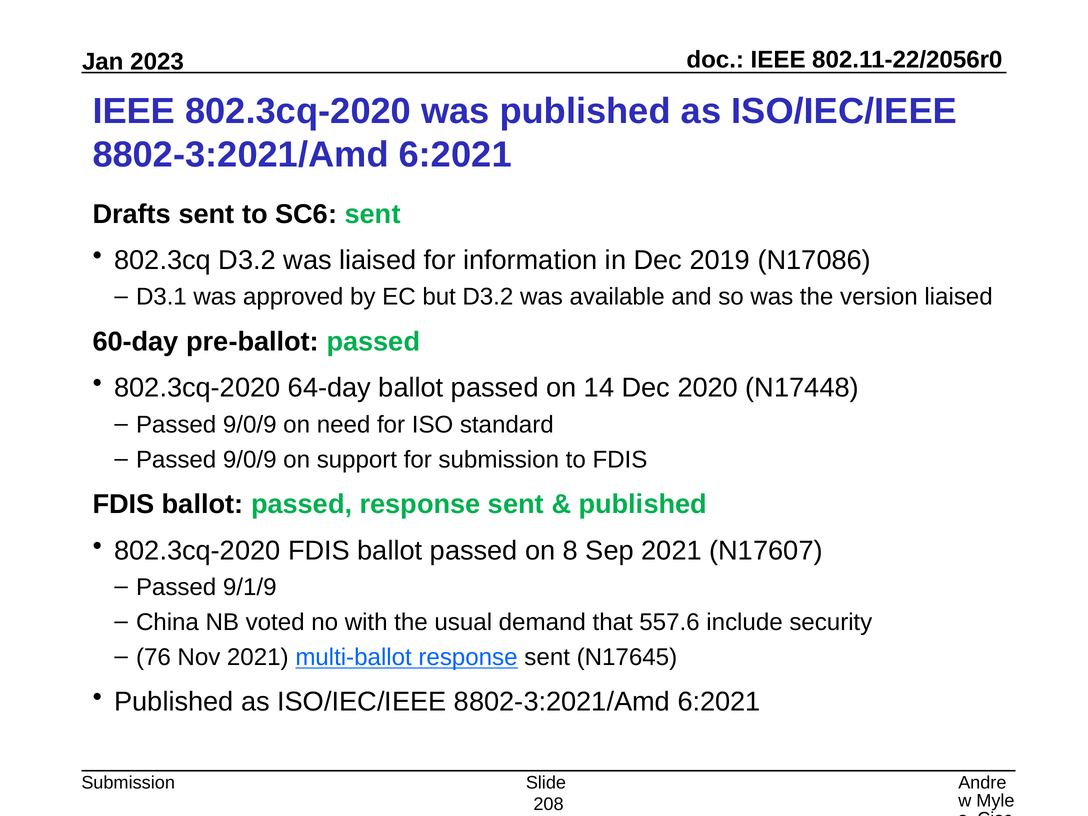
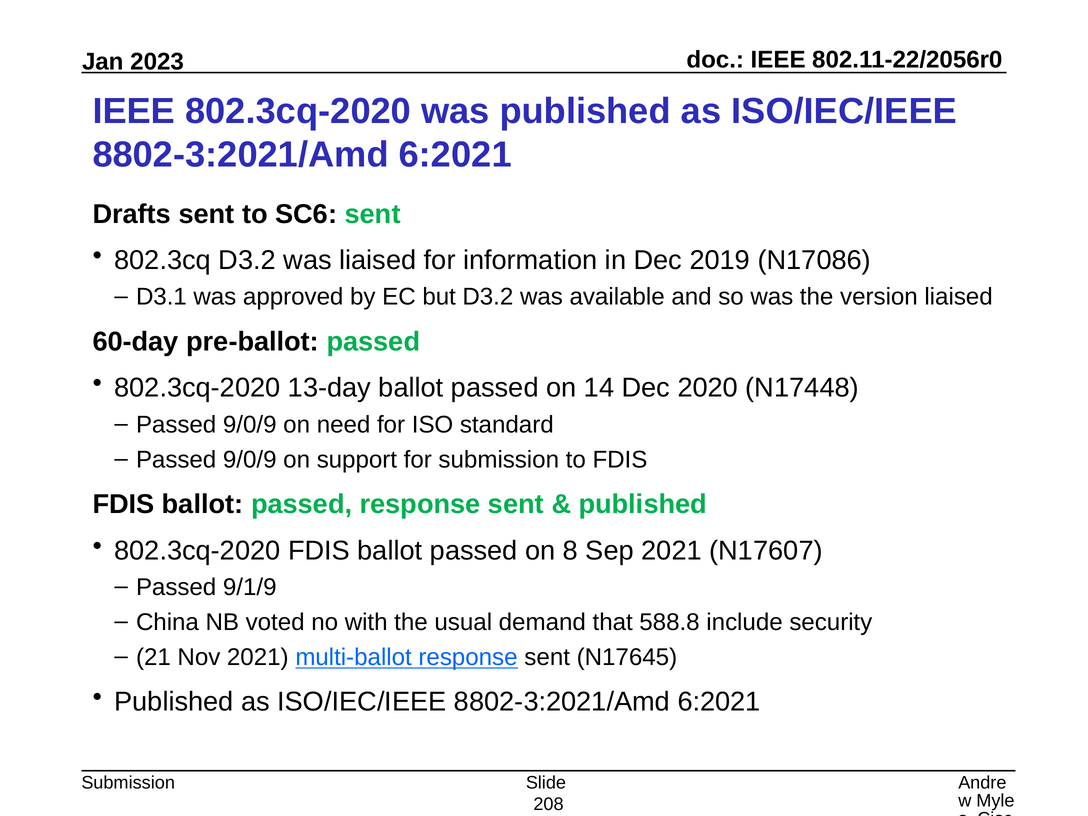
64-day: 64-day -> 13-day (329, 388)
557.6: 557.6 -> 588.8 (669, 622)
76: 76 -> 21 (153, 657)
